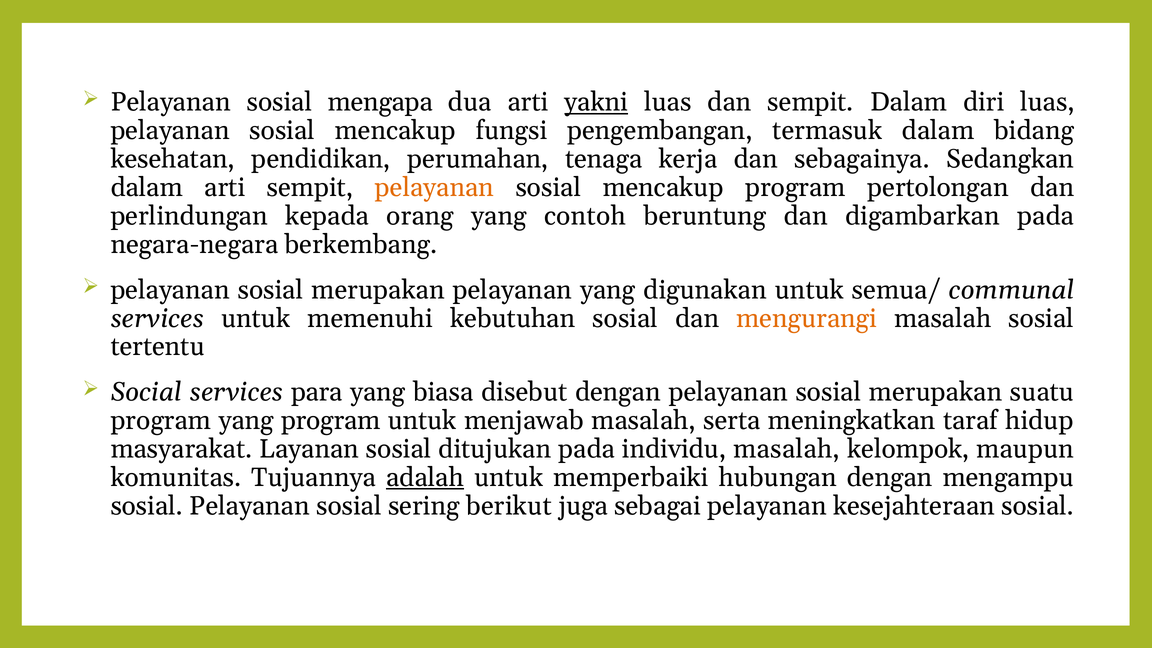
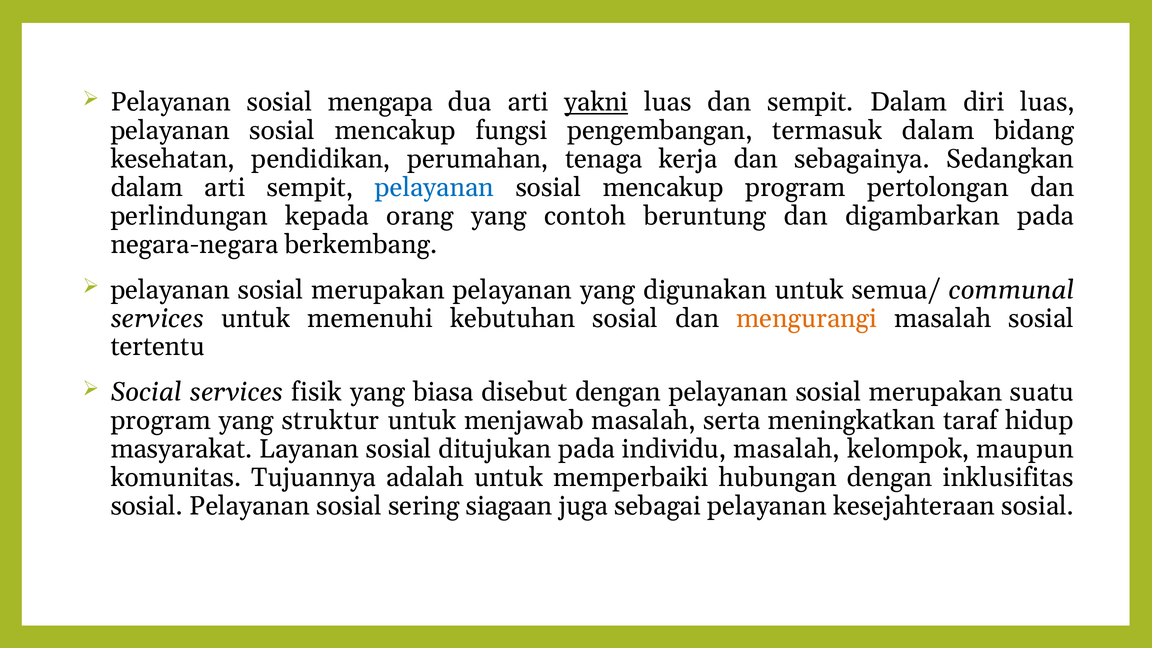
pelayanan colour: orange -> blue (434, 188)
para: para -> fisik (317, 392)
yang program: program -> struktur (330, 421)
adalah underline: present -> none (425, 477)
mengampu: mengampu -> inklusifitas (1008, 477)
berikut: berikut -> siagaan (509, 506)
